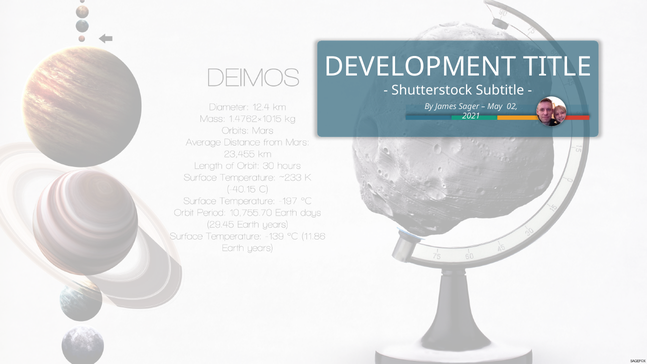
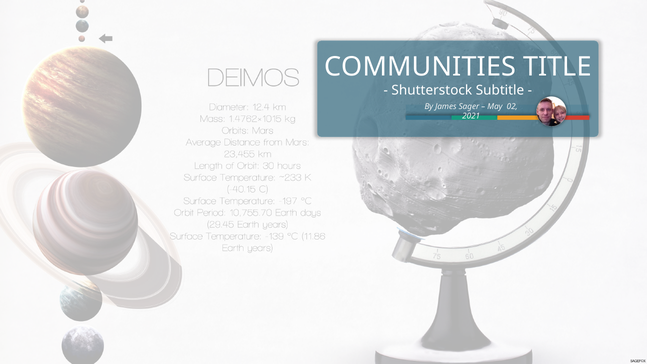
DEVELOPMENT: DEVELOPMENT -> COMMUNITIES (420, 67)
